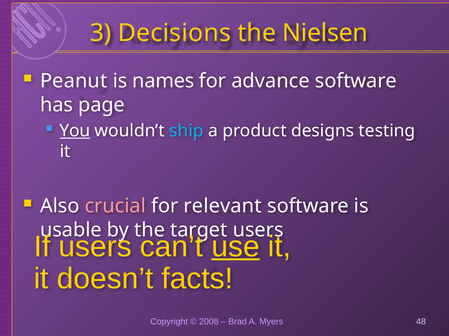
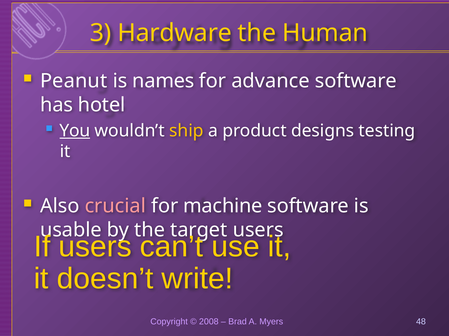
Decisions: Decisions -> Hardware (175, 33)
Nielsen: Nielsen -> Human (325, 33)
page: page -> hotel (102, 105)
ship colour: light blue -> yellow (186, 131)
relevant: relevant -> machine (223, 206)
use underline: present -> none (236, 247)
facts: facts -> write (197, 279)
